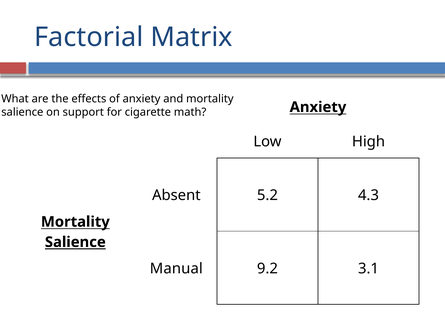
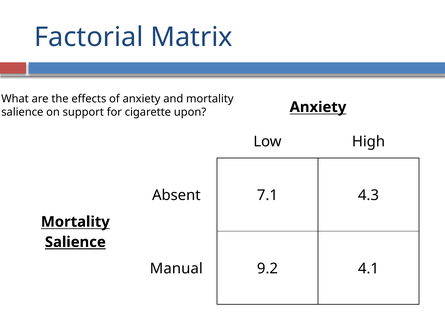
math: math -> upon (190, 112)
5.2: 5.2 -> 7.1 (267, 195)
3.1: 3.1 -> 4.1 (368, 268)
